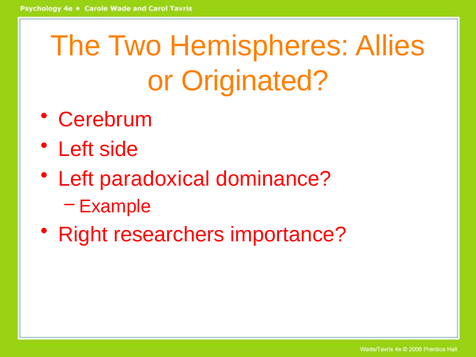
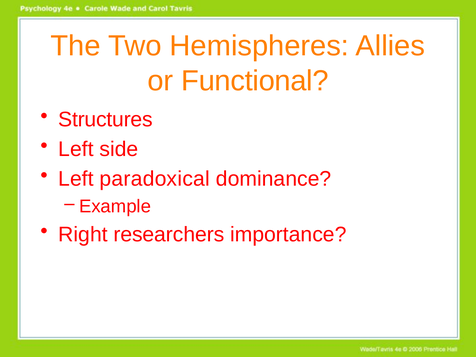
Originated: Originated -> Functional (255, 81)
Cerebrum: Cerebrum -> Structures (105, 120)
